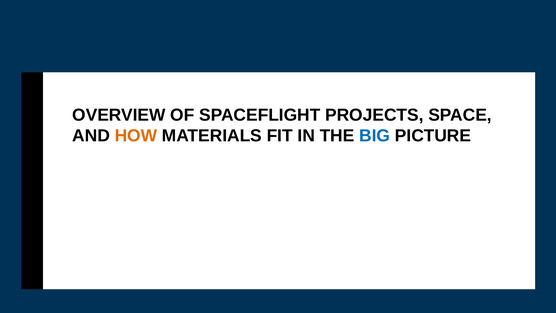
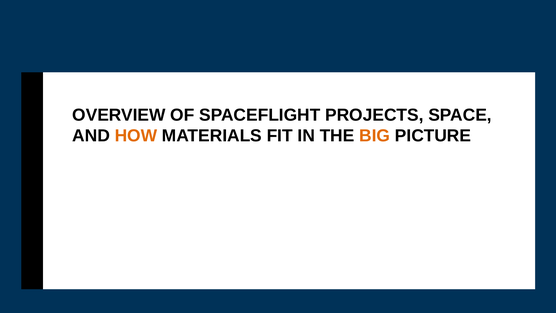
BIG colour: blue -> orange (375, 136)
